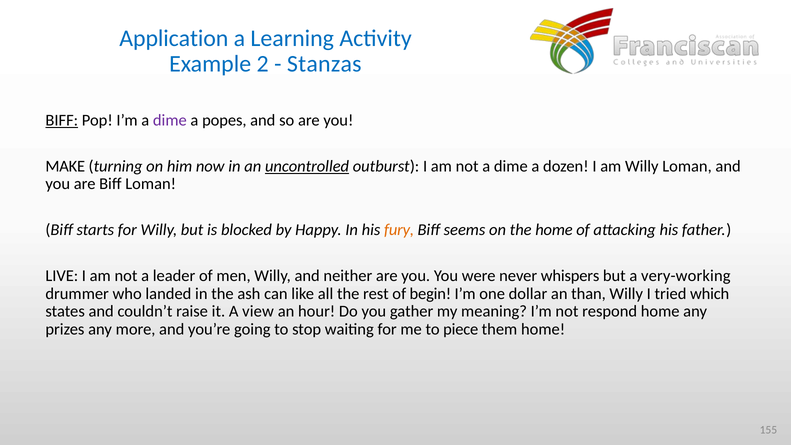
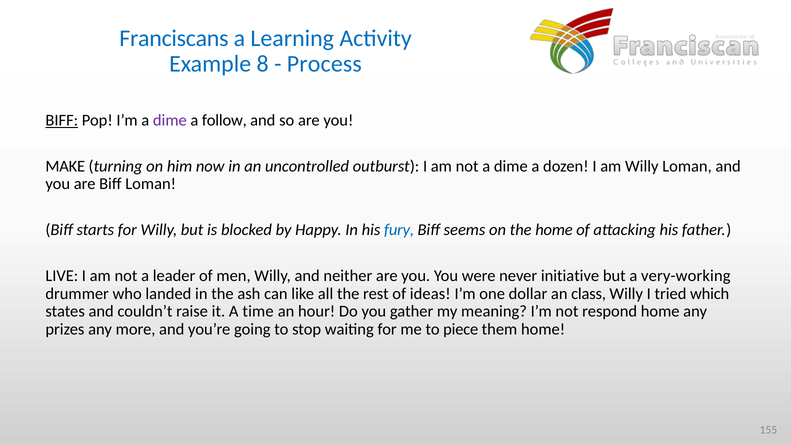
Application: Application -> Franciscans (174, 38)
2: 2 -> 8 (263, 64)
Stanzas: Stanzas -> Process (324, 64)
popes: popes -> follow (224, 120)
uncontrolled underline: present -> none (307, 166)
fury colour: orange -> blue (399, 230)
whispers: whispers -> initiative (570, 276)
begin: begin -> ideas (430, 294)
than: than -> class (589, 294)
view: view -> time (258, 311)
